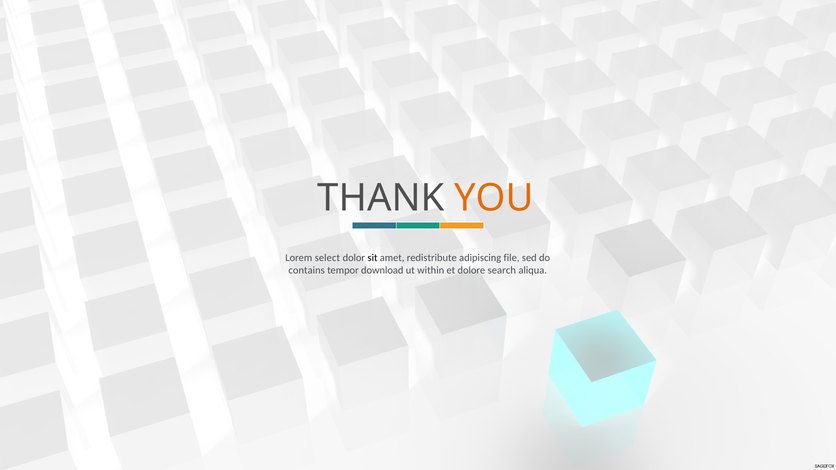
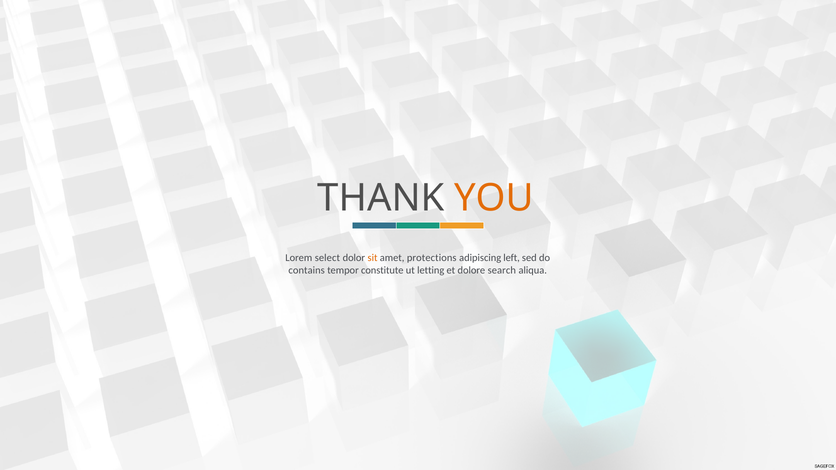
sit colour: black -> orange (373, 258)
redistribute: redistribute -> protections (432, 258)
file: file -> left (512, 258)
download: download -> constitute (382, 271)
within: within -> letting (431, 271)
